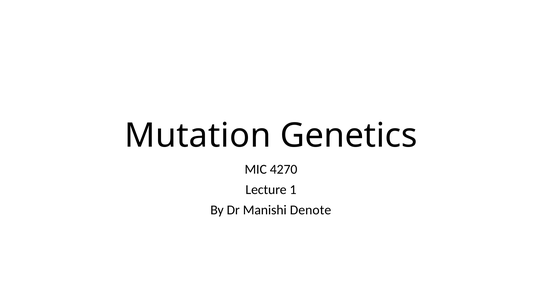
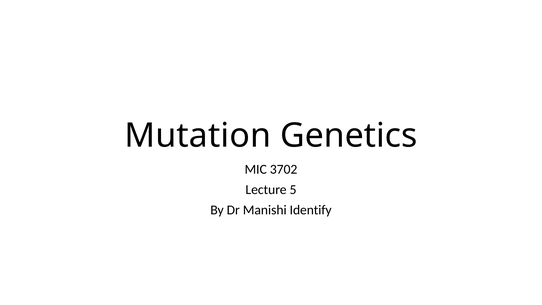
4270: 4270 -> 3702 (284, 169)
1: 1 -> 5 (293, 190)
Denote: Denote -> Identify (311, 210)
